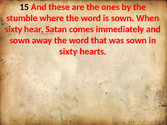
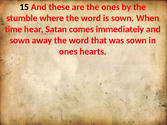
sixty: sixty -> time (14, 29)
sixty: sixty -> ones (68, 52)
